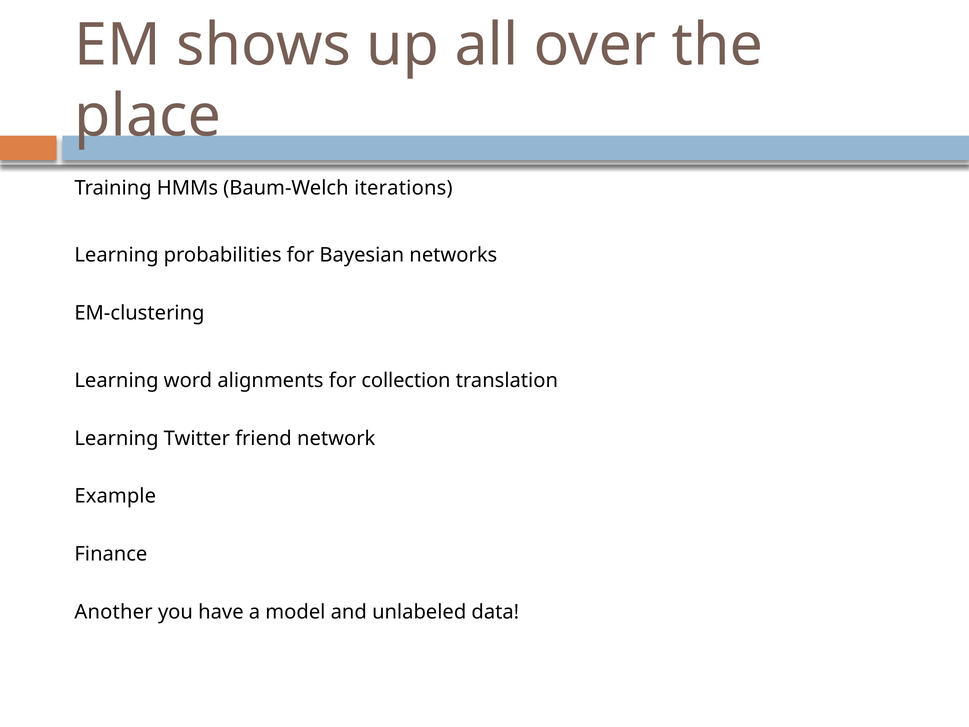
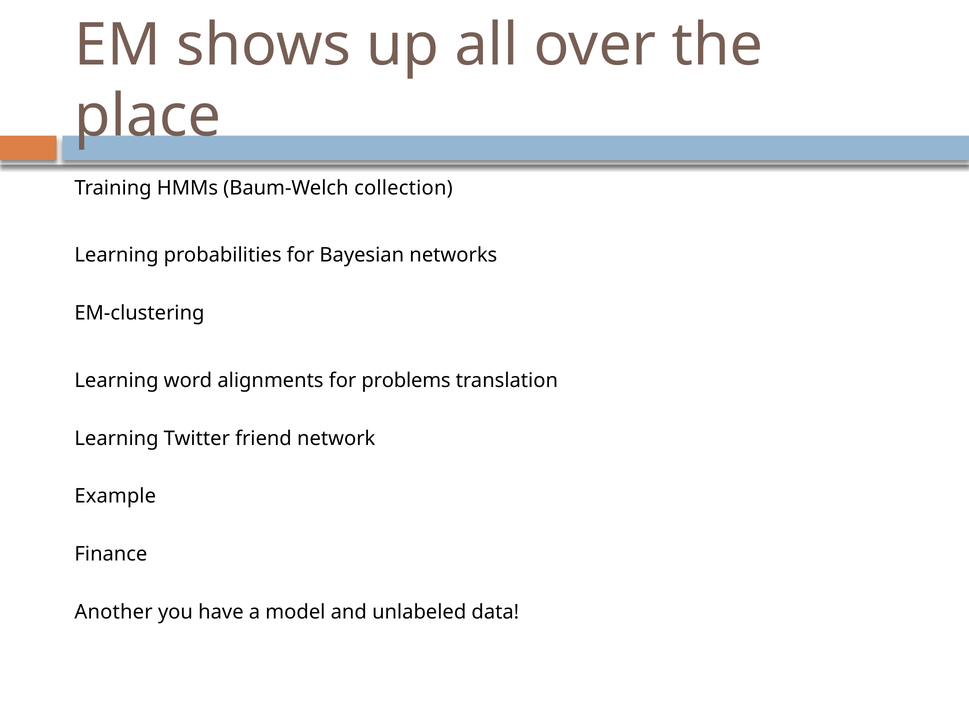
iterations: iterations -> collection (403, 188)
collection: collection -> problems (406, 380)
